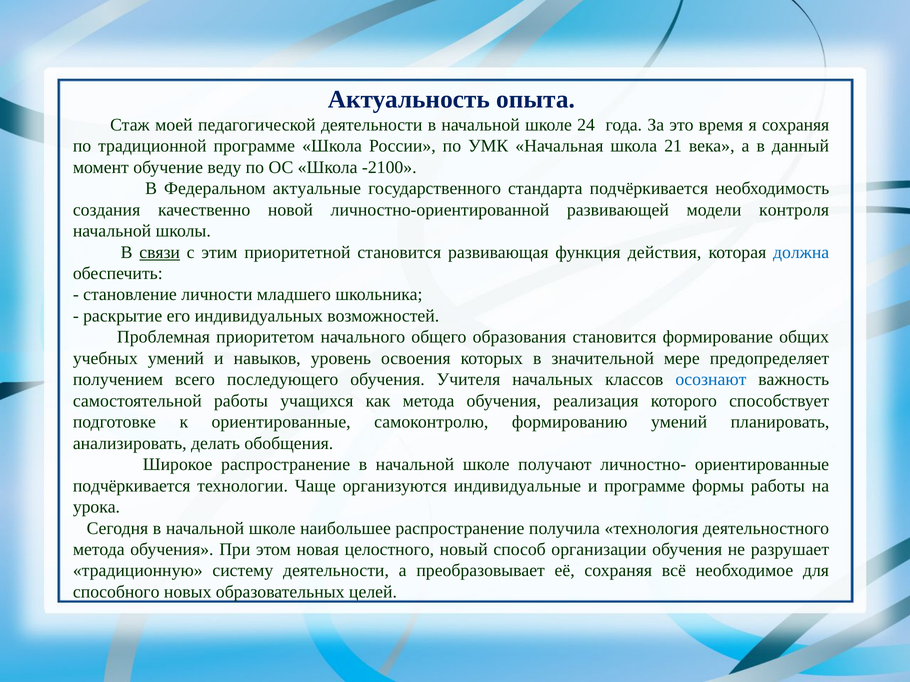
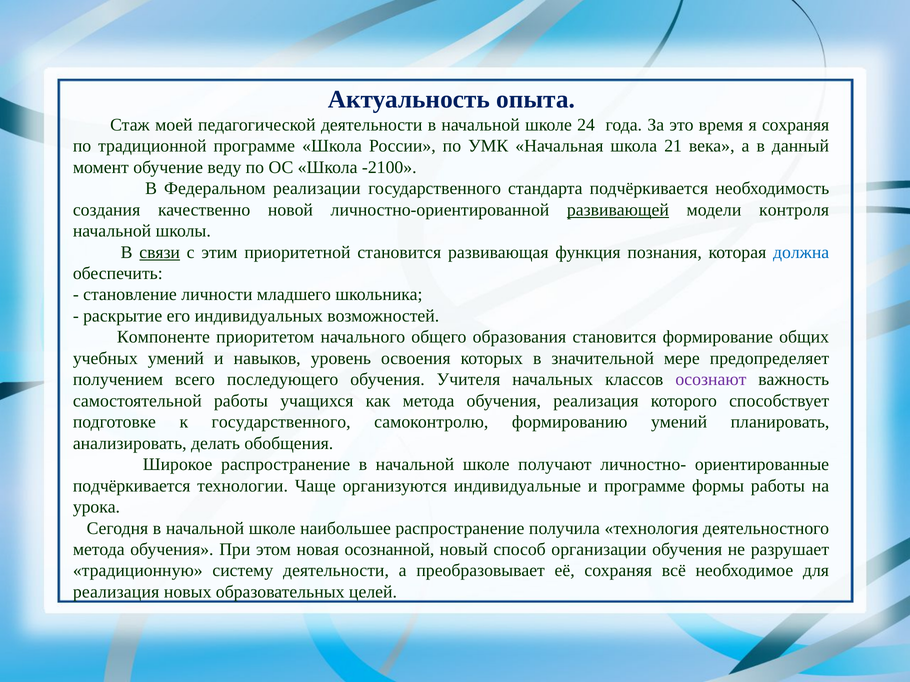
актуальные: актуальные -> реализации (317, 189)
развивающей underline: none -> present (618, 210)
действия: действия -> познания (665, 252)
Проблемная: Проблемная -> Компоненте (163, 337)
осознают colour: blue -> purple (711, 380)
к ориентированные: ориентированные -> государственного (281, 422)
целостного: целостного -> осознанной (389, 550)
способного: способного -> реализация (116, 592)
